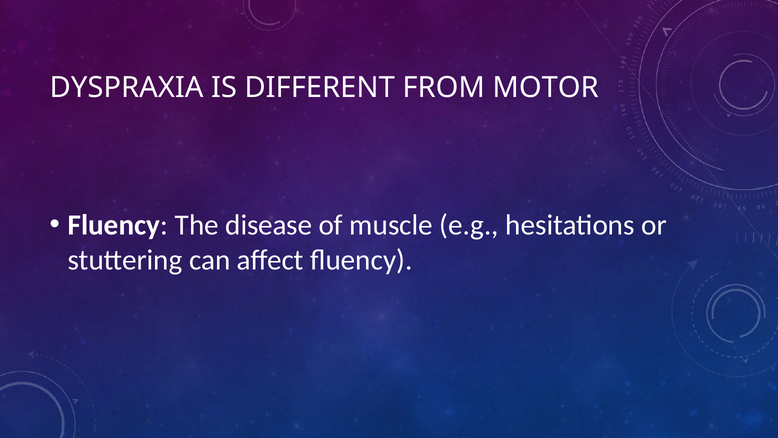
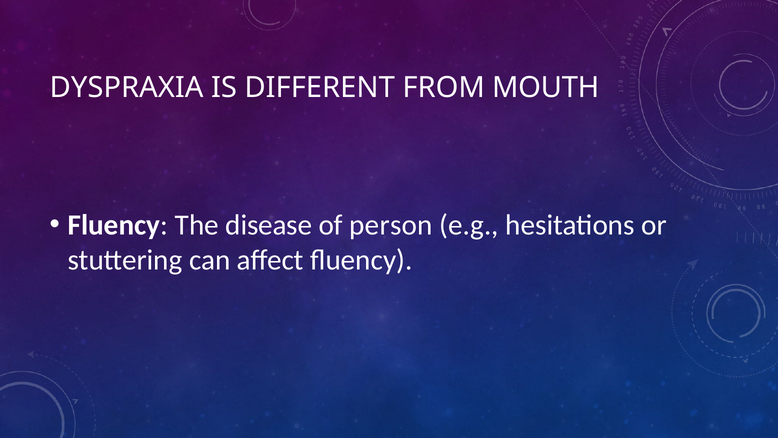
MOTOR: MOTOR -> MOUTH (546, 87)
muscle: muscle -> person (391, 225)
